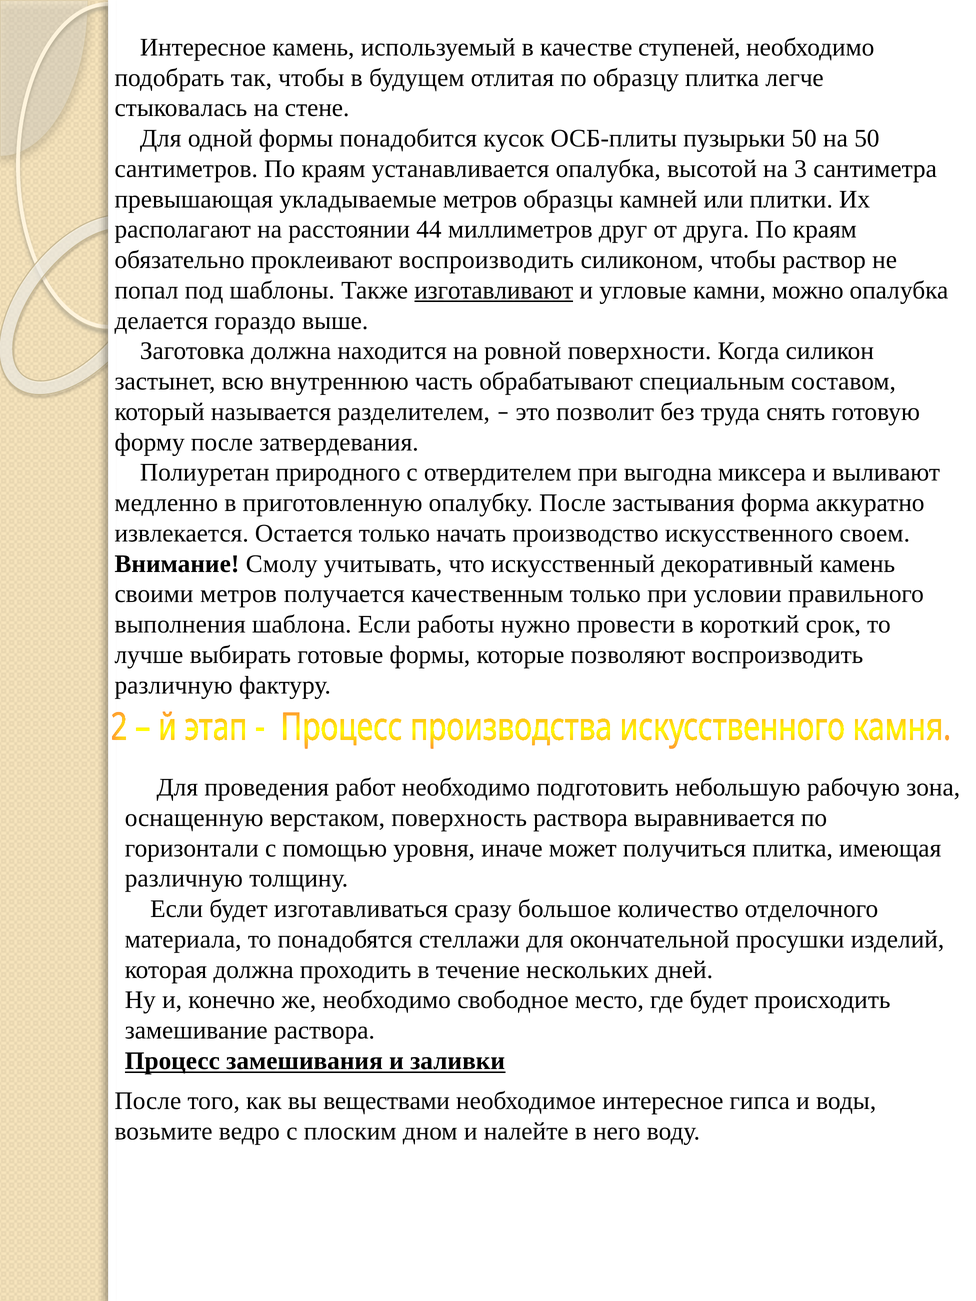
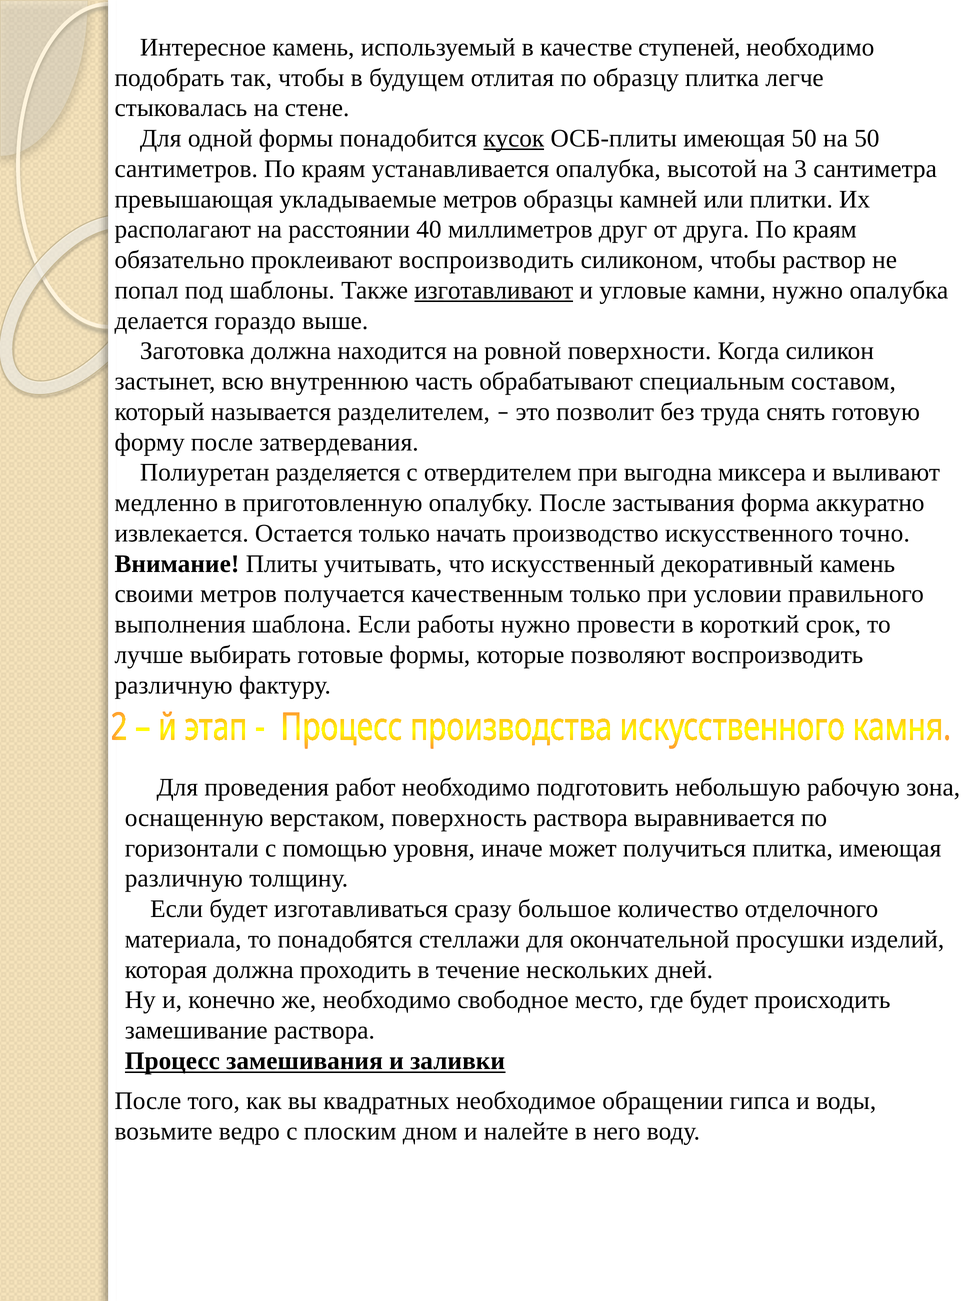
кусок underline: none -> present (514, 139)
ОСБ-плиты пузырьки: пузырьки -> имеющая (734, 139)
44: 44 -> 40 (429, 230)
камни можно: можно -> нужно (808, 290)
природного: природного -> разделяется (338, 473)
своем: своем -> точно (875, 533)
Смолу: Смолу -> Плиты (282, 564)
веществами: веществами -> квадратных (386, 1101)
необходимое интересное: интересное -> обращении (663, 1101)
